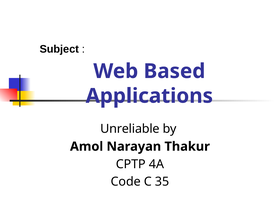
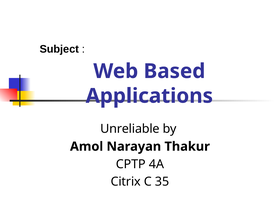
Code: Code -> Citrix (126, 182)
